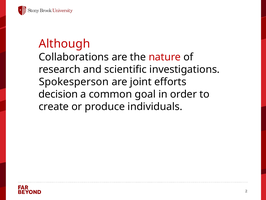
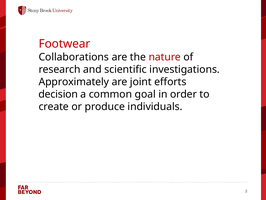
Although: Although -> Footwear (64, 44)
Spokesperson: Spokesperson -> Approximately (74, 82)
